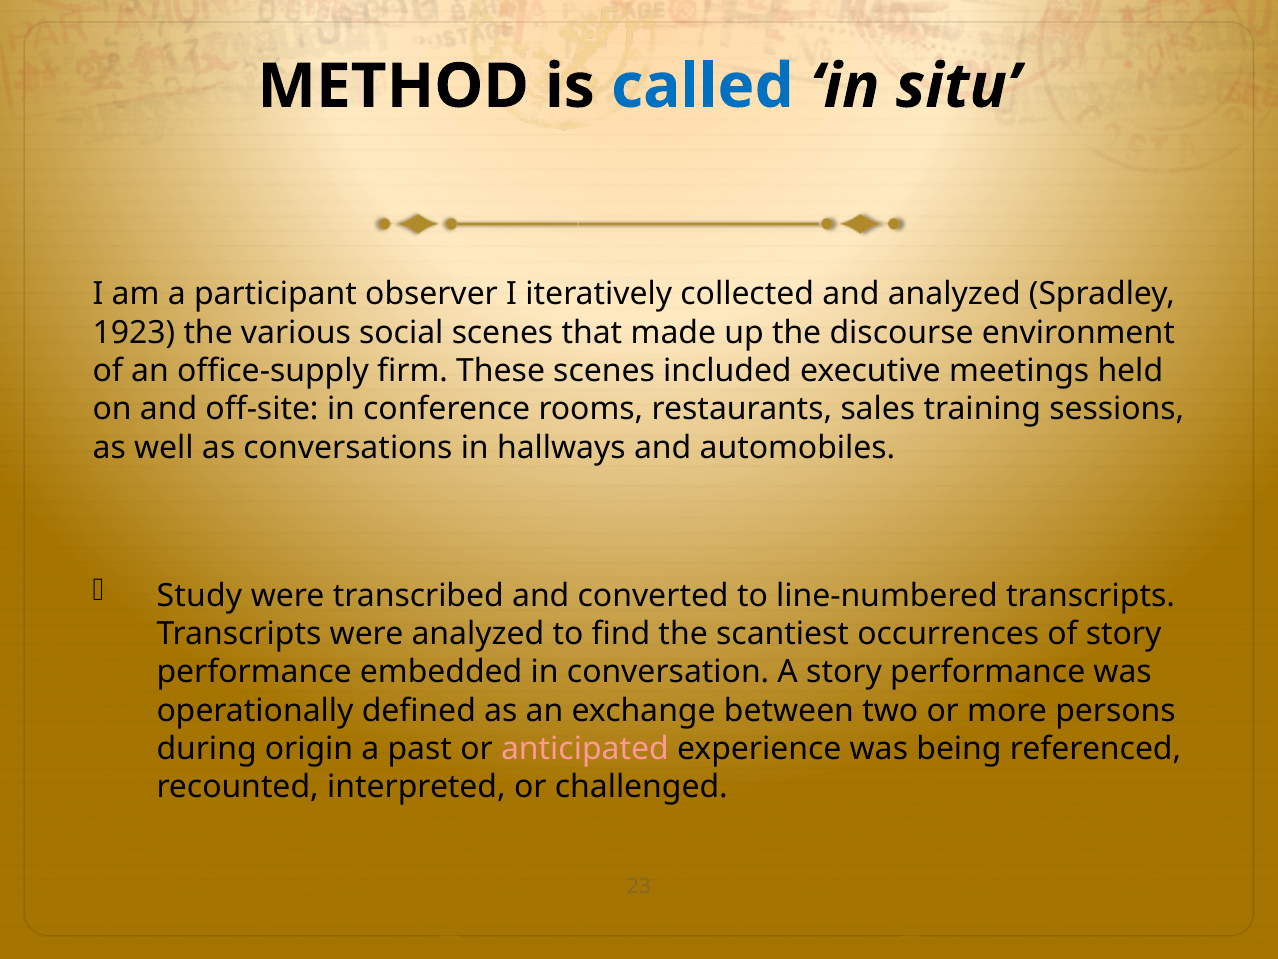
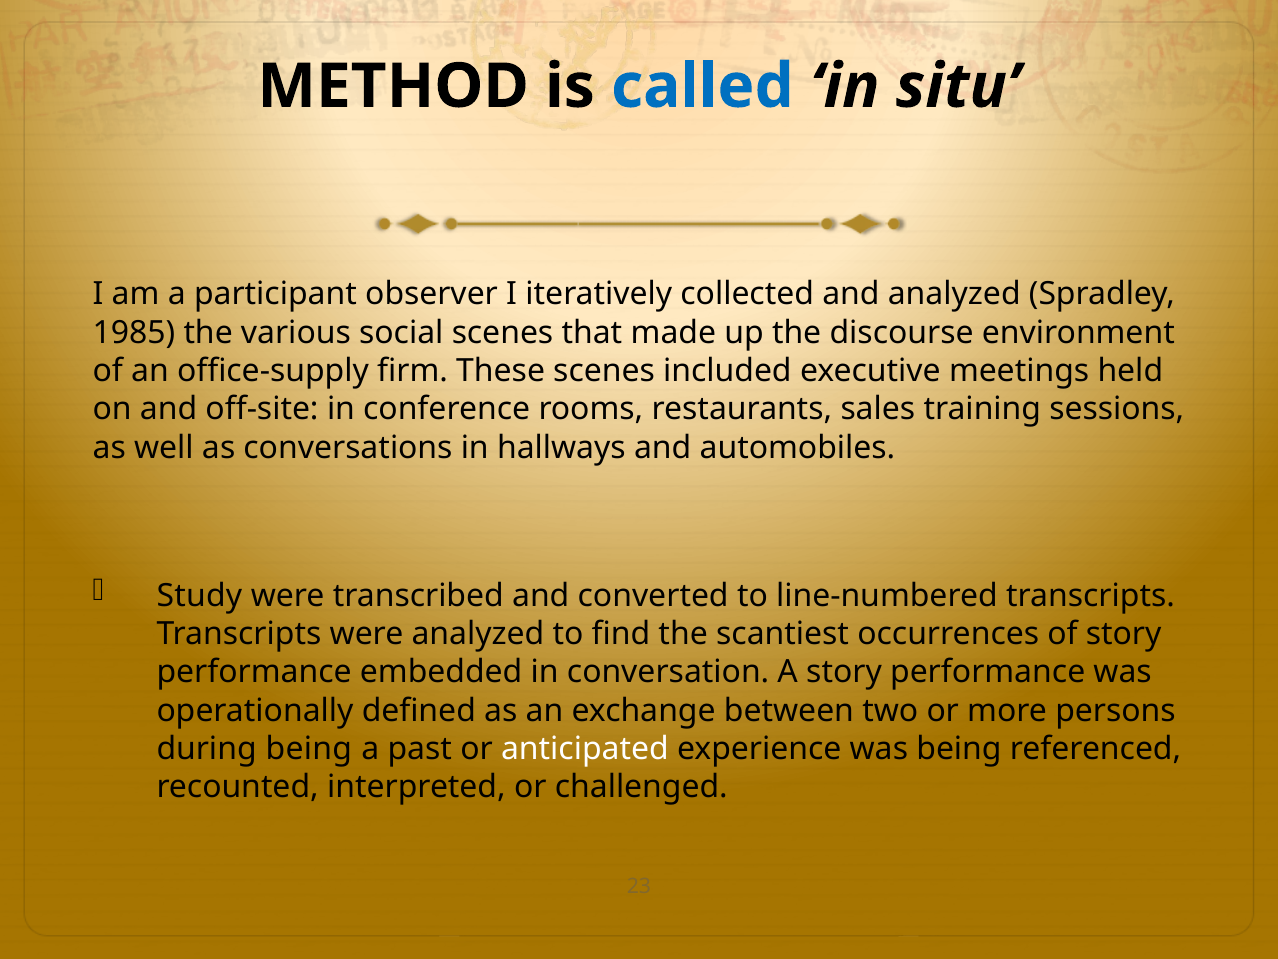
1923: 1923 -> 1985 (134, 332)
during origin: origin -> being (309, 749)
anticipated colour: pink -> white (585, 749)
